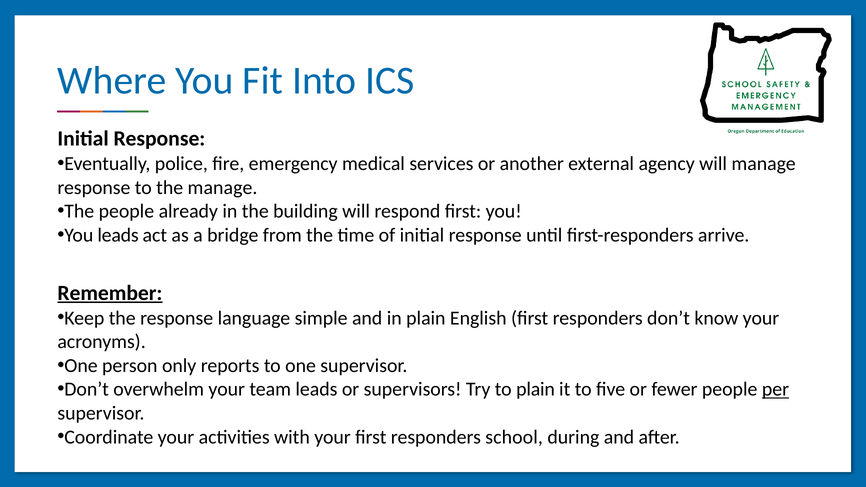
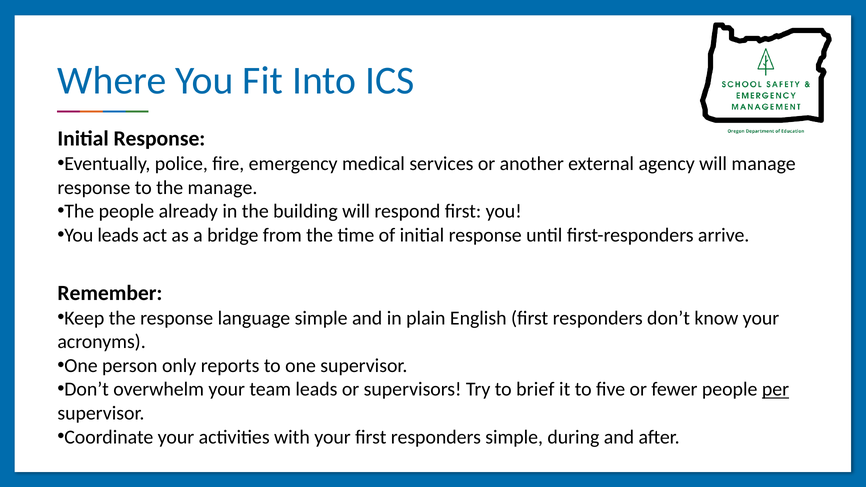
Remember underline: present -> none (110, 293)
to plain: plain -> brief (535, 389)
responders school: school -> simple (514, 437)
